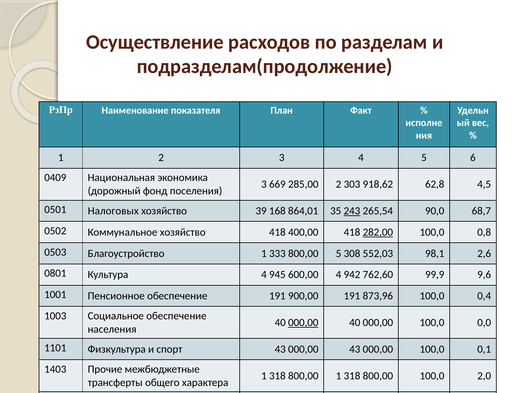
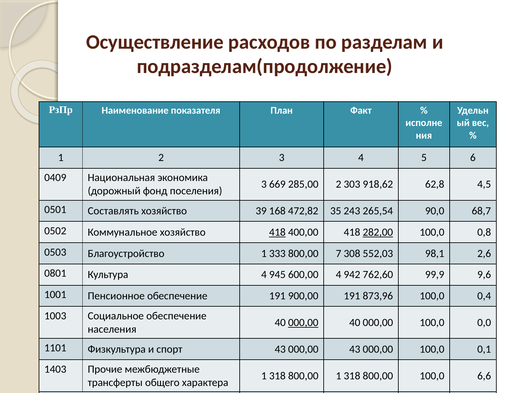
Налоговых: Налоговых -> Составлять (113, 211)
864,01: 864,01 -> 472,82 (303, 211)
243 underline: present -> none (352, 211)
418 underline: none -> present (277, 232)
800,00 5: 5 -> 7 (339, 253)
2,0: 2,0 -> 6,6 (484, 375)
